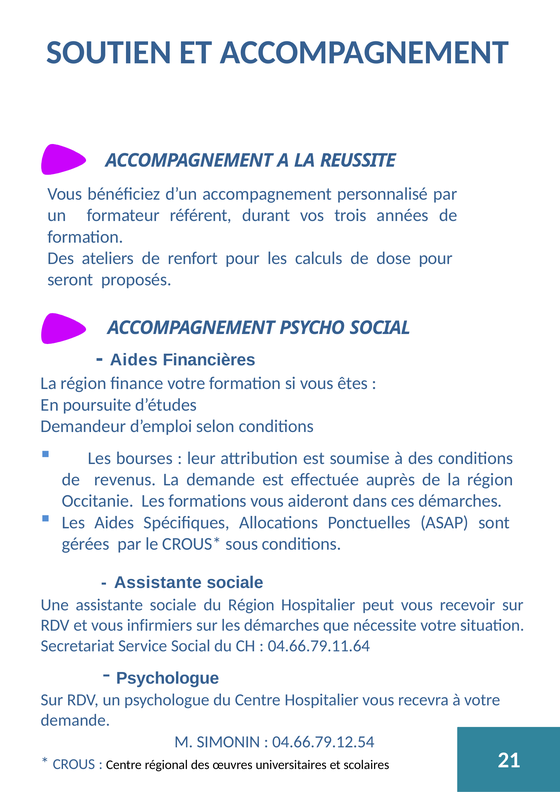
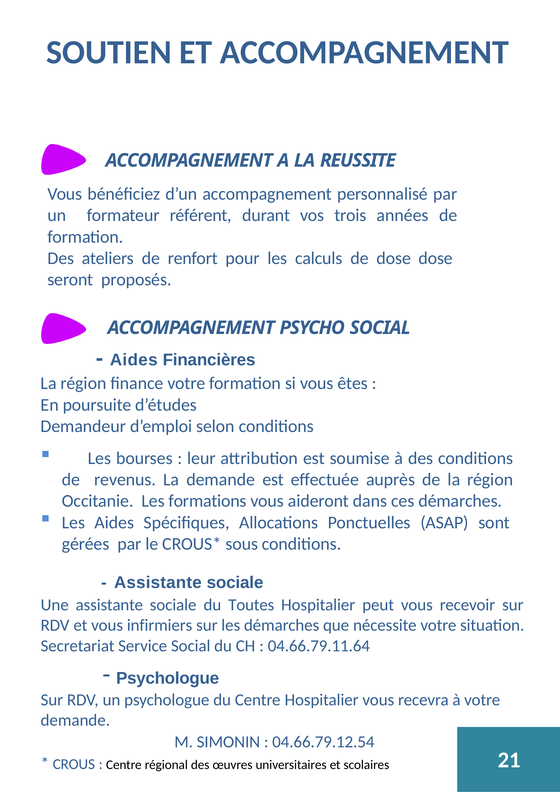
dose pour: pour -> dose (436, 258)
du Région: Région -> Toutes (251, 605)
